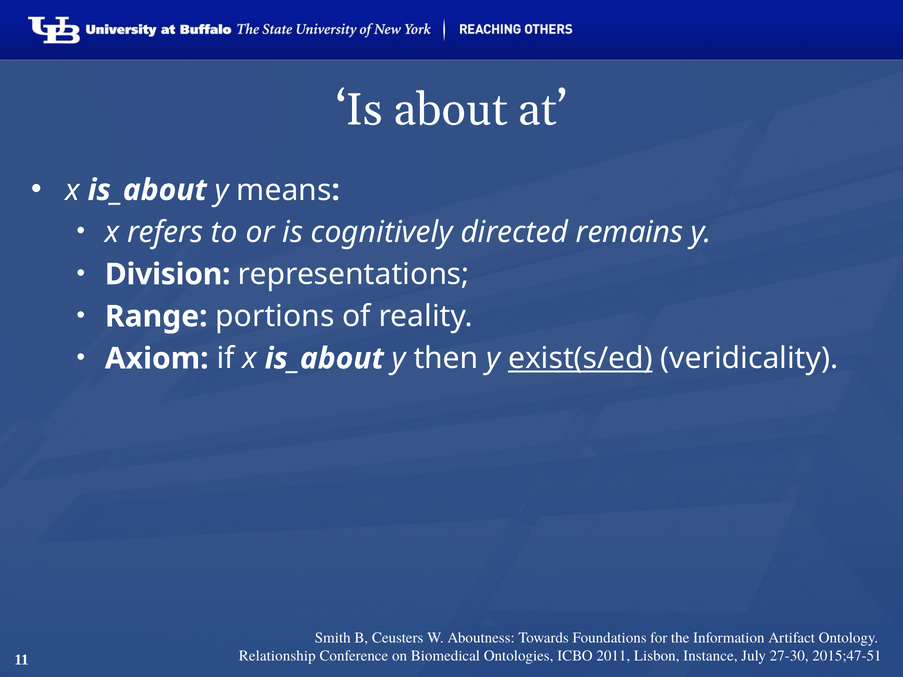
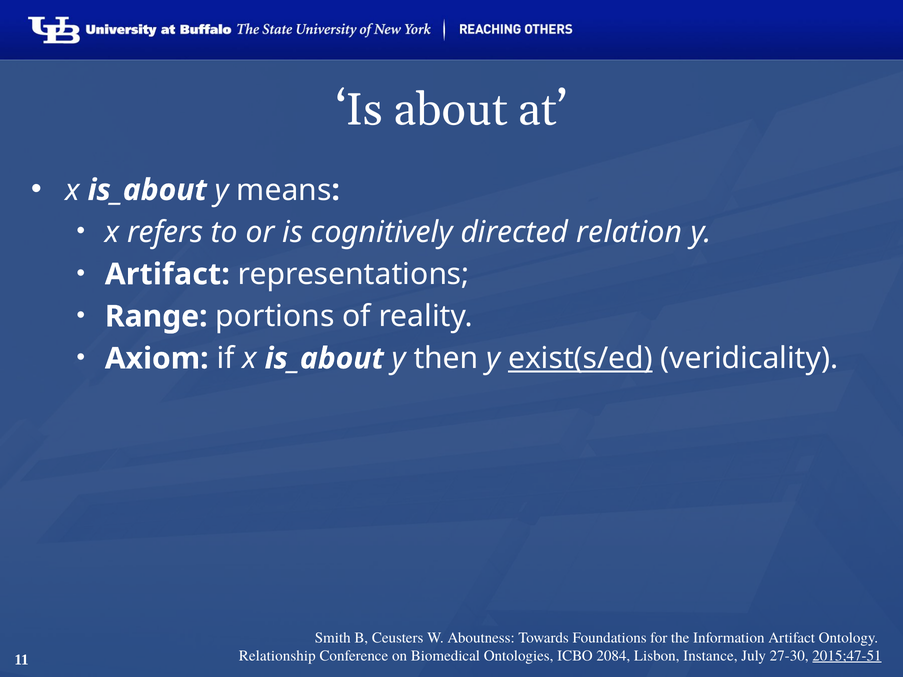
remains: remains -> relation (629, 232)
Division: Division -> Artifact (167, 274)
2011: 2011 -> 2084 (613, 656)
2015;47-51 underline: none -> present (847, 656)
